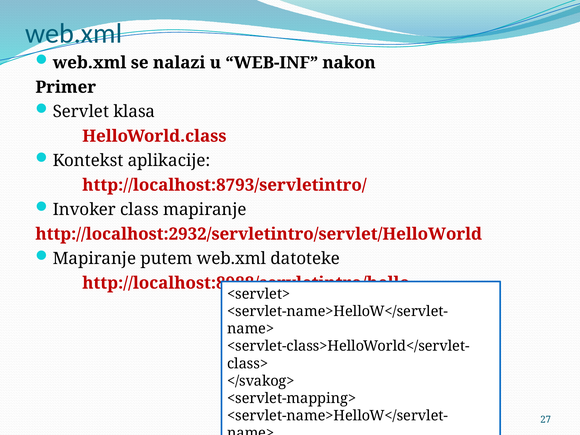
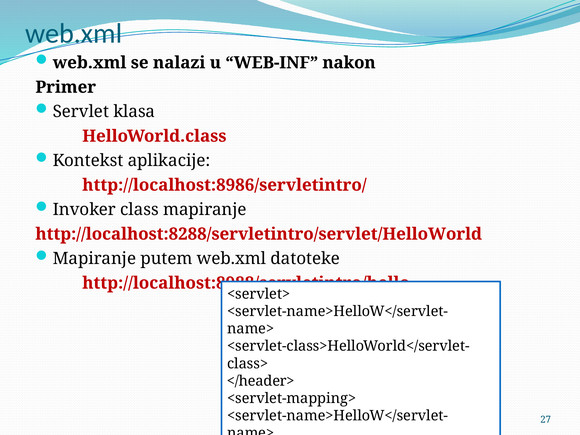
http://localhost:8793/servletintro/: http://localhost:8793/servletintro/ -> http://localhost:8986/servletintro/ (224, 185)
http://localhost:2932/servletintro/servlet/HelloWorld: http://localhost:2932/servletintro/servlet/HelloWorld -> http://localhost:8288/servletintro/servlet/HelloWorld (259, 234)
</svakog>: </svakog> -> </header> (261, 381)
